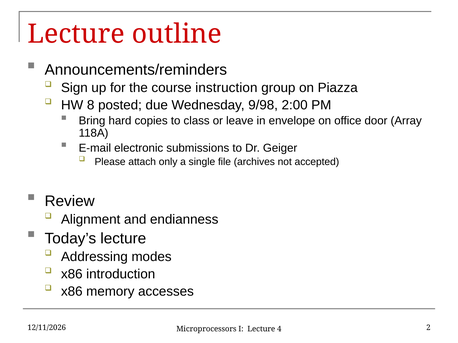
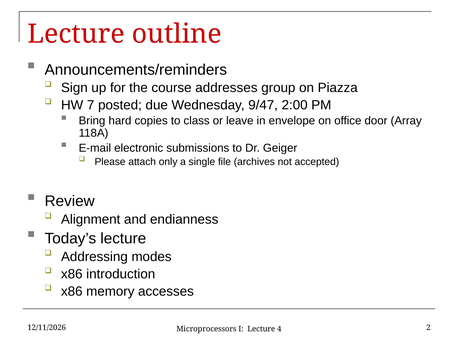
instruction: instruction -> addresses (226, 88)
8: 8 -> 7 (91, 105)
9/98: 9/98 -> 9/47 (263, 105)
